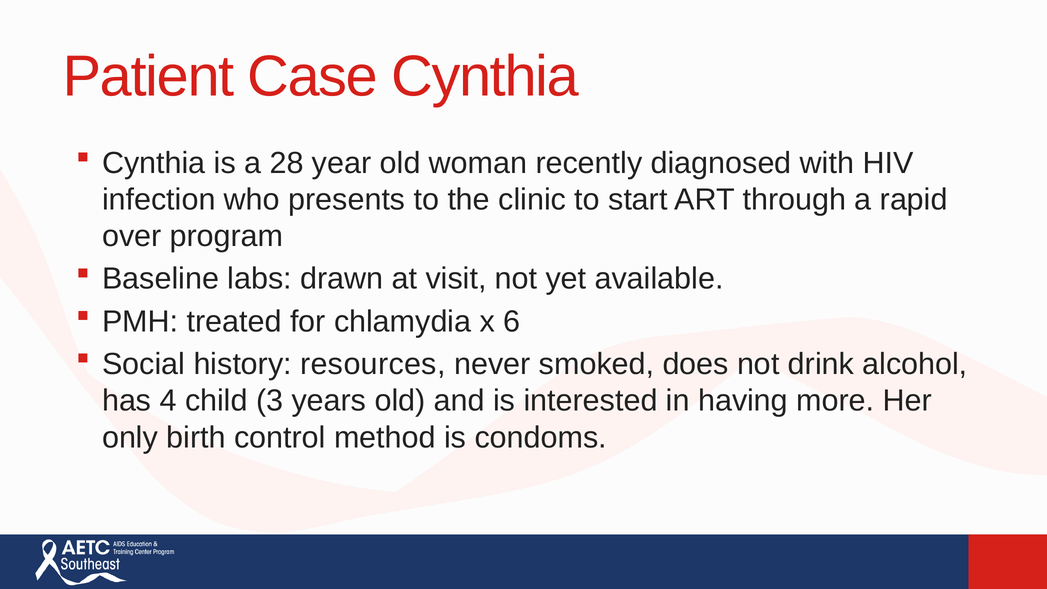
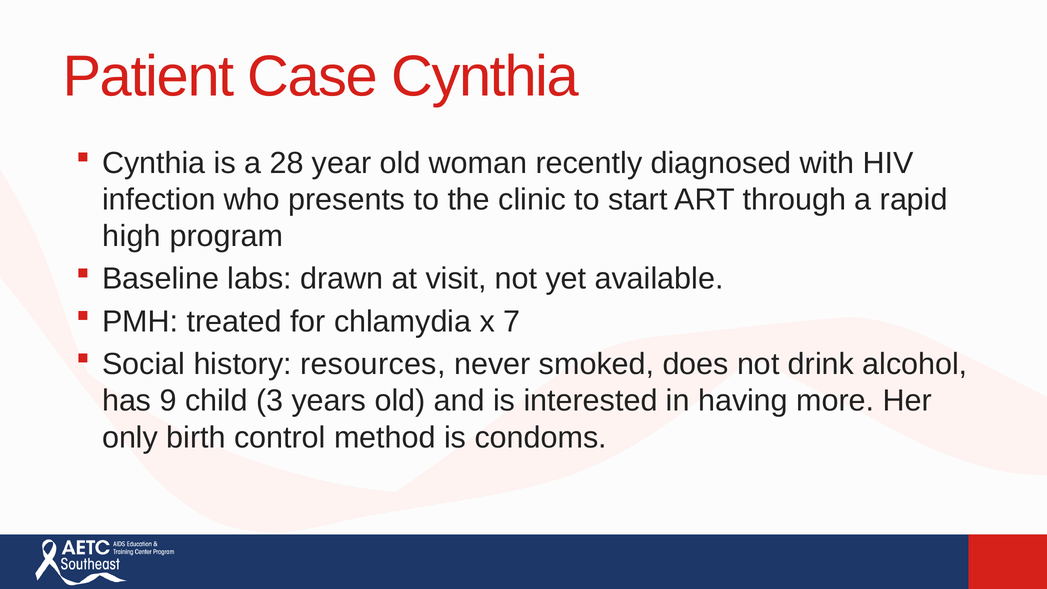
over: over -> high (132, 236)
6: 6 -> 7 (512, 322)
4: 4 -> 9 (168, 401)
